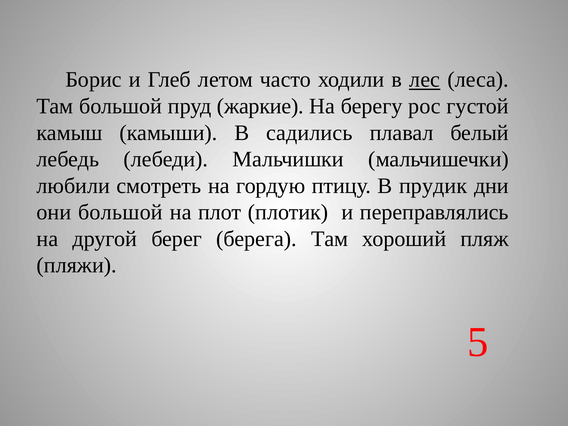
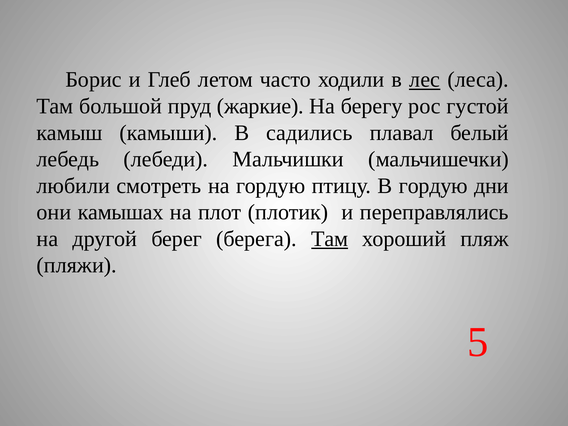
В прудик: прудик -> гордую (433, 186)
они большой: большой -> камышах (121, 212)
Там underline: none -> present (330, 239)
